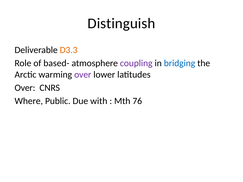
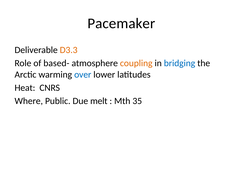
Distinguish: Distinguish -> Pacemaker (121, 24)
coupling colour: purple -> orange (136, 63)
over colour: purple -> blue (83, 75)
Over: Over -> Heat (25, 88)
with: with -> melt (99, 101)
76: 76 -> 35 (137, 101)
